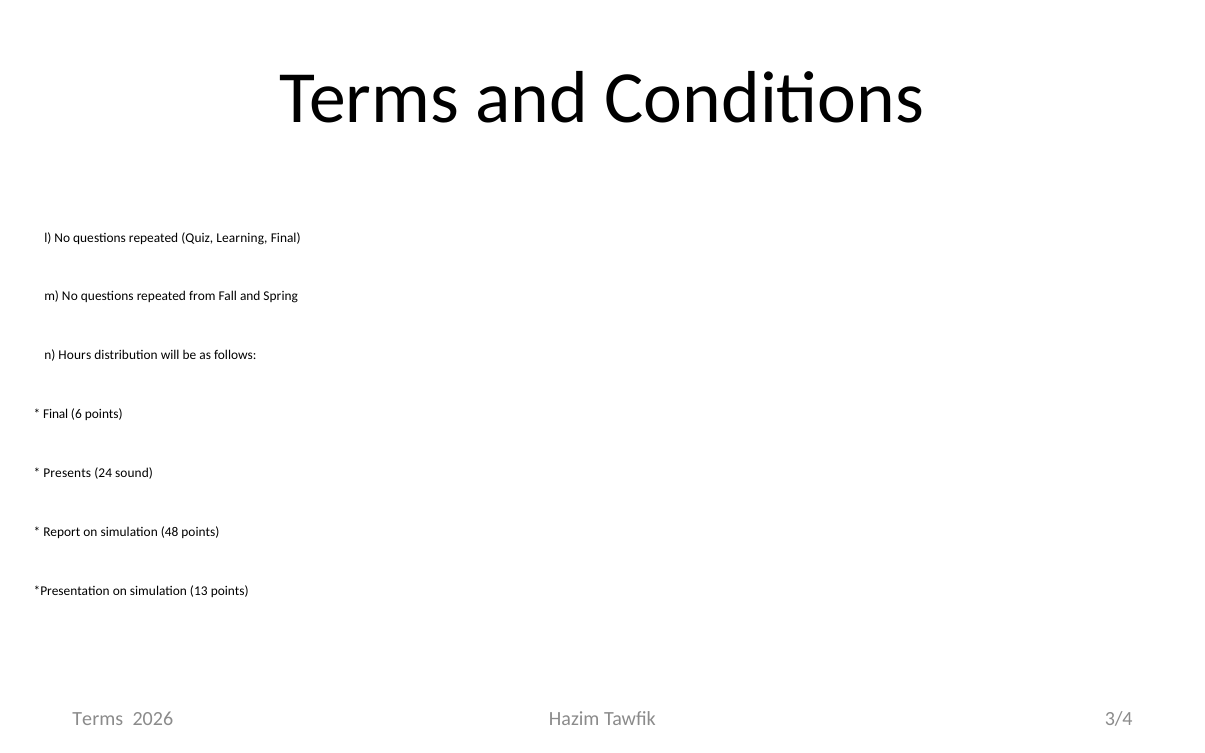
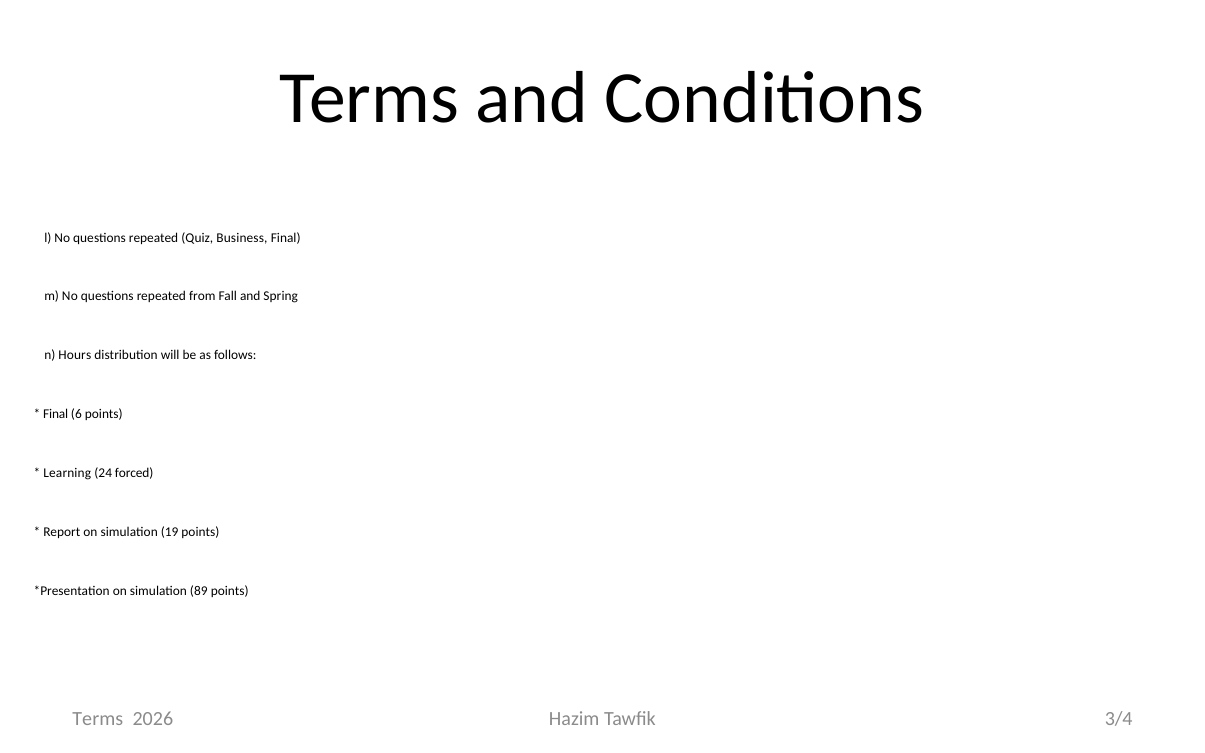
Learning: Learning -> Business (242, 238)
Presents: Presents -> Learning (67, 473)
sound: sound -> forced (134, 473)
48: 48 -> 19 (170, 532)
13: 13 -> 89 (199, 591)
